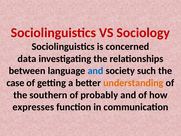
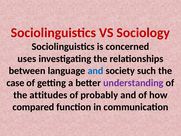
data: data -> uses (27, 59)
understanding colour: orange -> purple (133, 83)
southern: southern -> attitudes (48, 95)
expresses: expresses -> compared (33, 107)
